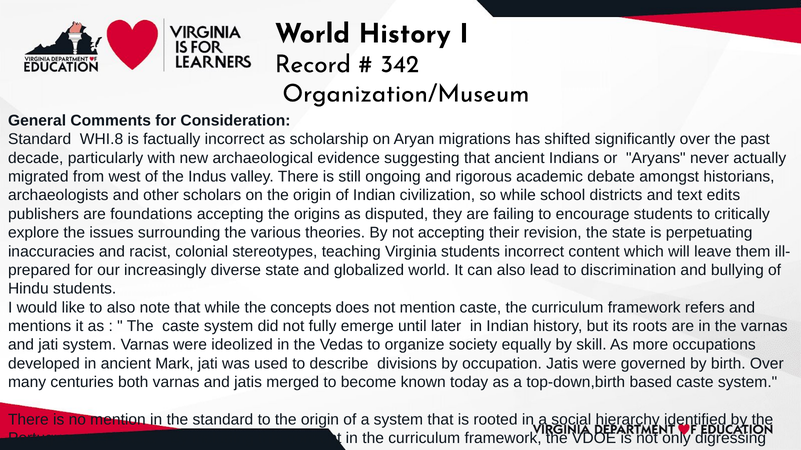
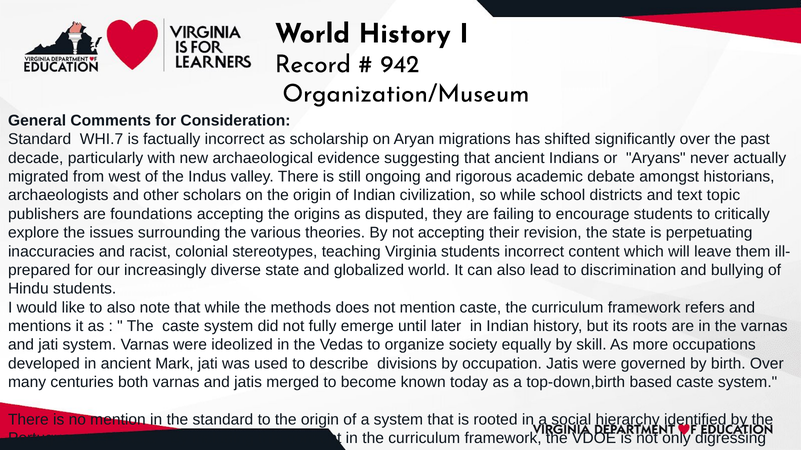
342: 342 -> 942 (400, 64)
WHI.8: WHI.8 -> WHI.7 (102, 140)
edits: edits -> topic (723, 196)
concepts: concepts -> methods (301, 308)
